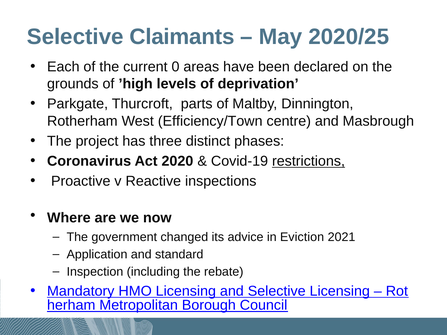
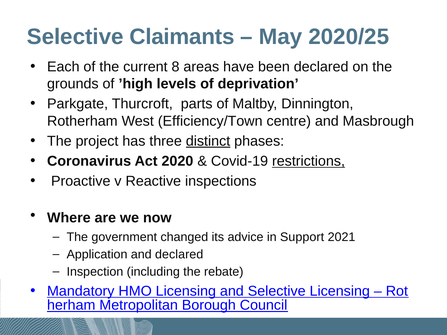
0: 0 -> 8 (176, 67)
distinct underline: none -> present (208, 141)
Eviction: Eviction -> Support (302, 237)
and standard: standard -> declared (179, 255)
